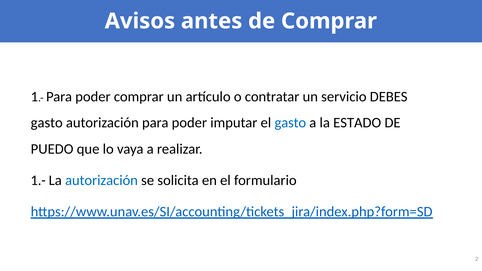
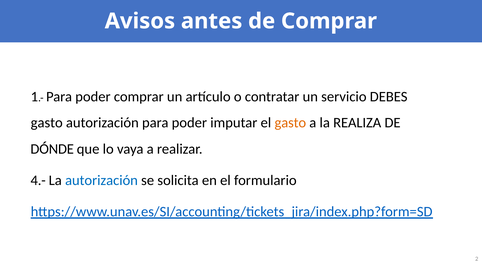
gasto colour: blue -> orange (290, 123)
ESTADO: ESTADO -> REALIZA (357, 123)
PUEDO: PUEDO -> DÓNDE (52, 149)
1.-: 1.- -> 4.- (38, 180)
